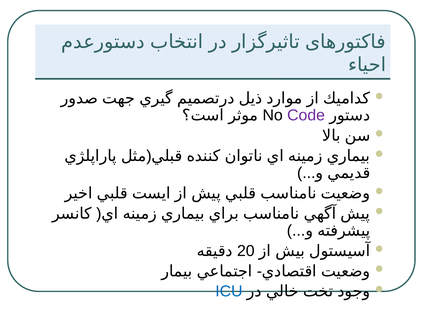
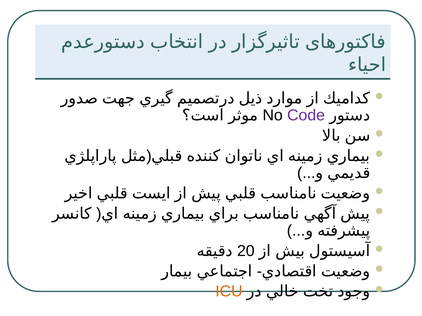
ICU colour: blue -> orange (229, 292)
